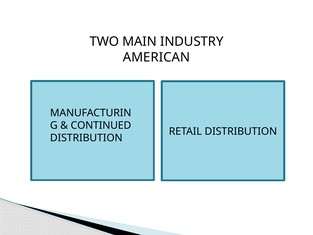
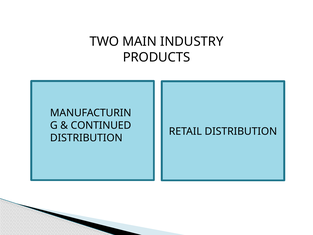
AMERICAN: AMERICAN -> PRODUCTS (157, 57)
